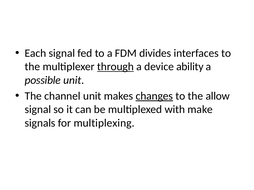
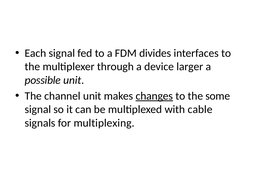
through underline: present -> none (115, 67)
ability: ability -> larger (190, 67)
allow: allow -> some (218, 96)
make: make -> cable (200, 110)
